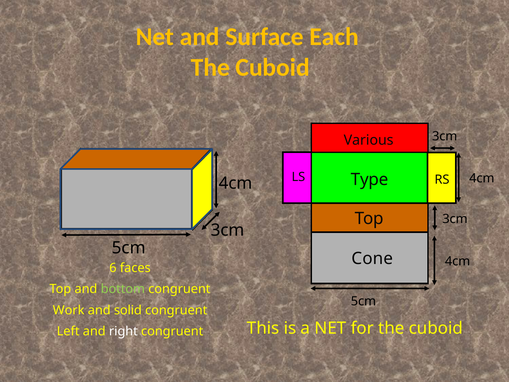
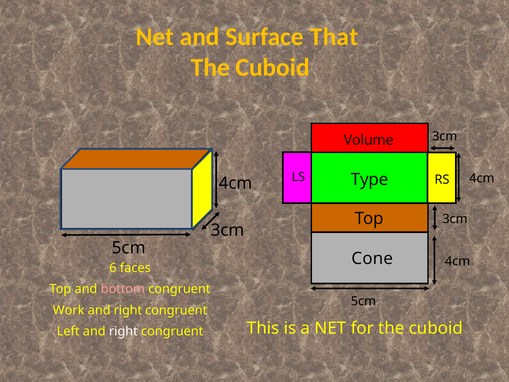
Each: Each -> That (334, 37)
Various: Various -> Volume (369, 140)
bottom colour: light green -> pink (123, 289)
solid: solid -> right (128, 310)
